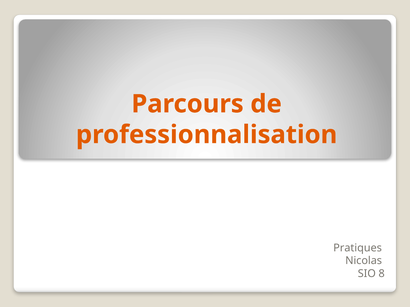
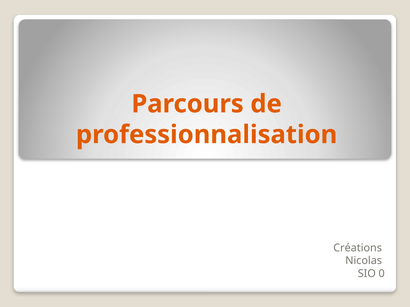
Pratiques: Pratiques -> Créations (358, 248)
8: 8 -> 0 (382, 274)
